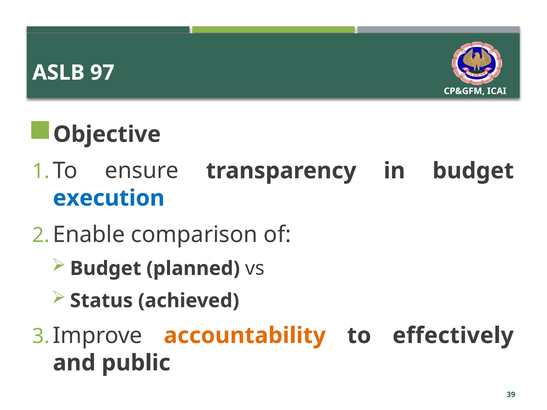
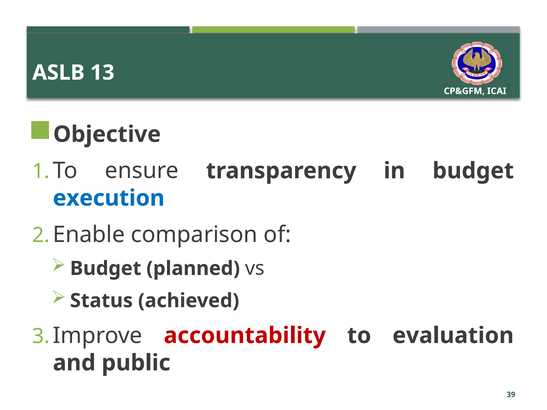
97: 97 -> 13 (102, 73)
accountability colour: orange -> red (245, 336)
effectively: effectively -> evaluation (453, 336)
